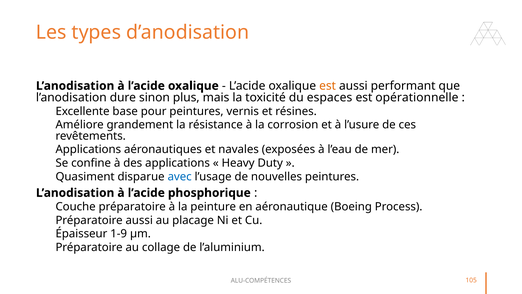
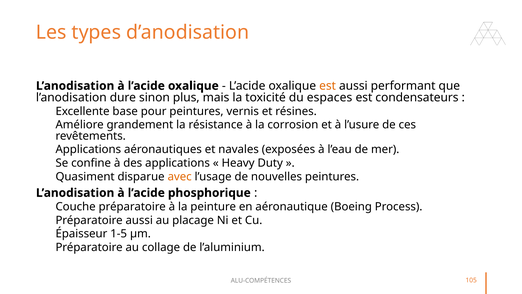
opérationnelle: opérationnelle -> condensateurs (417, 97)
avec colour: blue -> orange (180, 176)
1-9: 1-9 -> 1-5 (119, 234)
